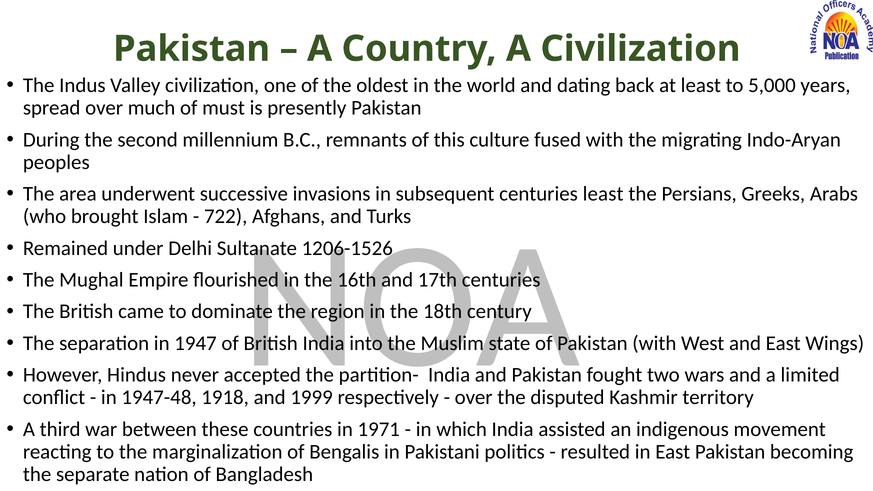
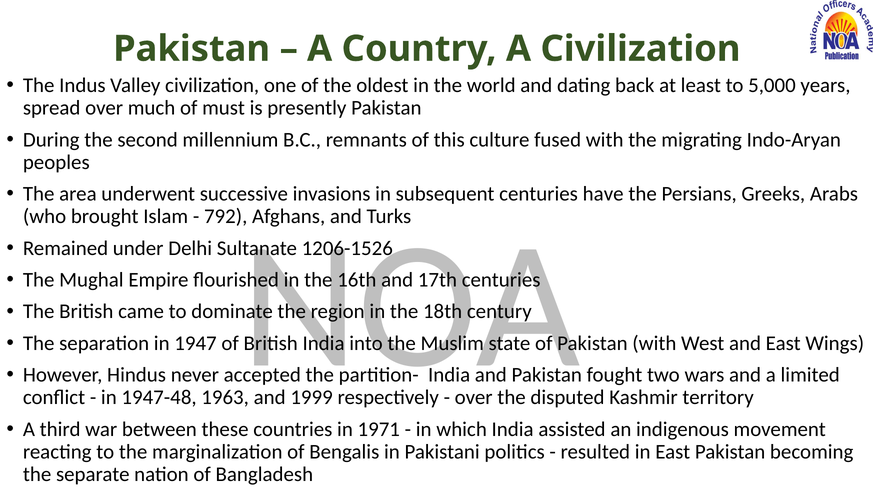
centuries least: least -> have (603, 194)
722: 722 -> 792 (226, 217)
1918: 1918 -> 1963 (225, 398)
